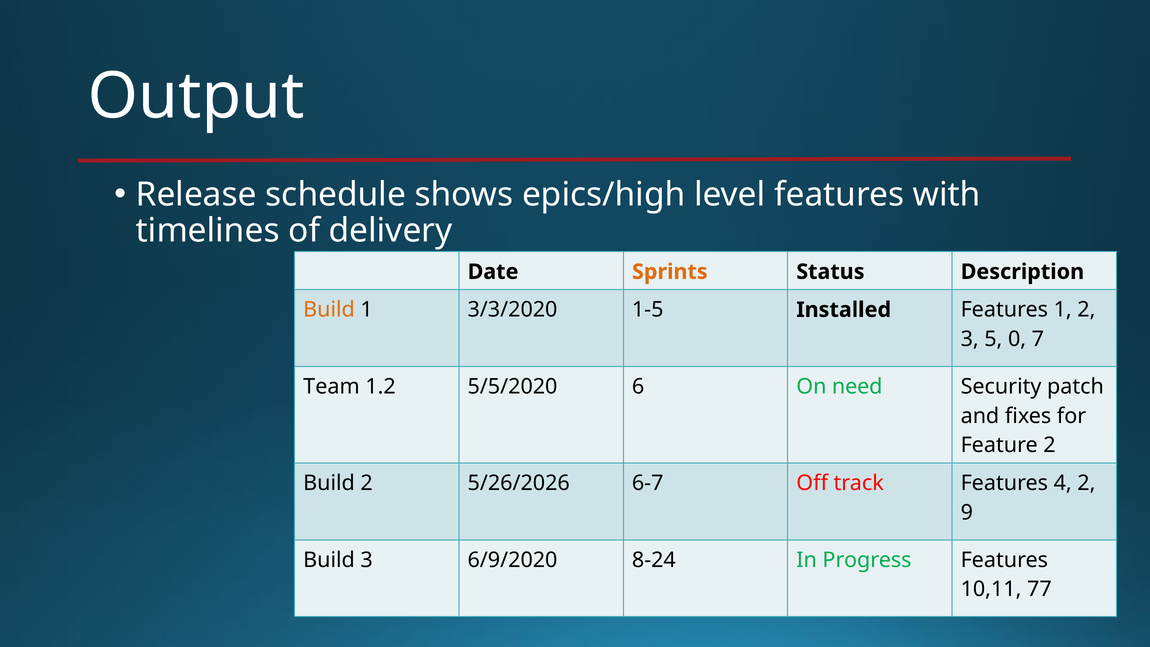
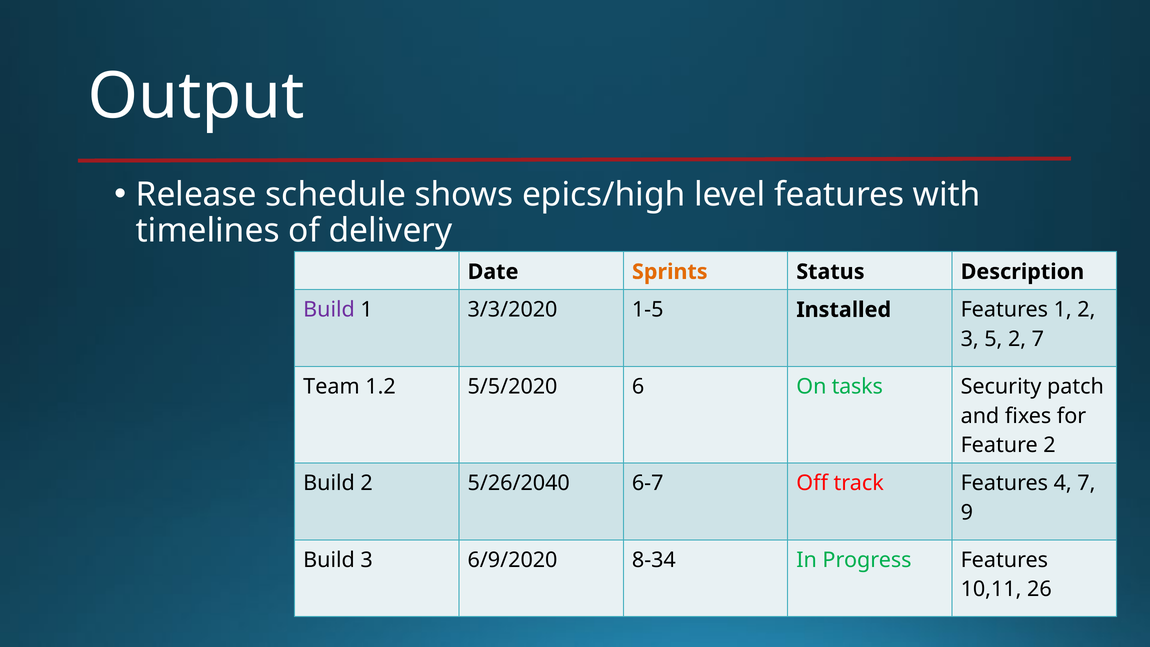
Build colour: orange -> purple (329, 310)
5 0: 0 -> 2 (1017, 339)
need: need -> tasks (857, 387)
5/26/2026: 5/26/2026 -> 5/26/2040 (519, 483)
4 2: 2 -> 7 (1086, 483)
8-24: 8-24 -> 8-34 (654, 560)
77: 77 -> 26 (1039, 589)
